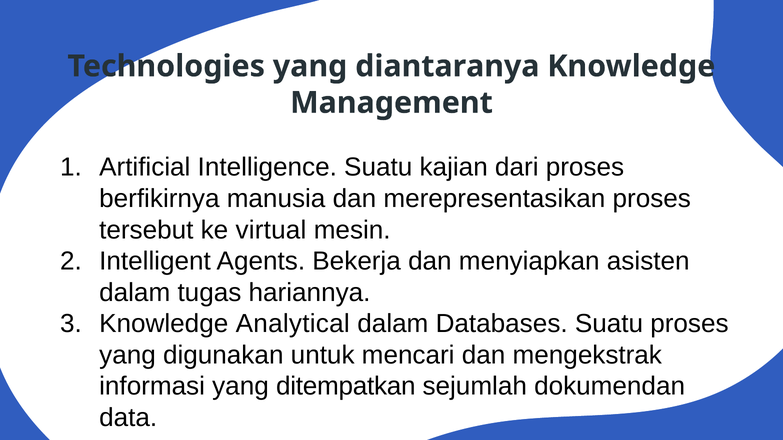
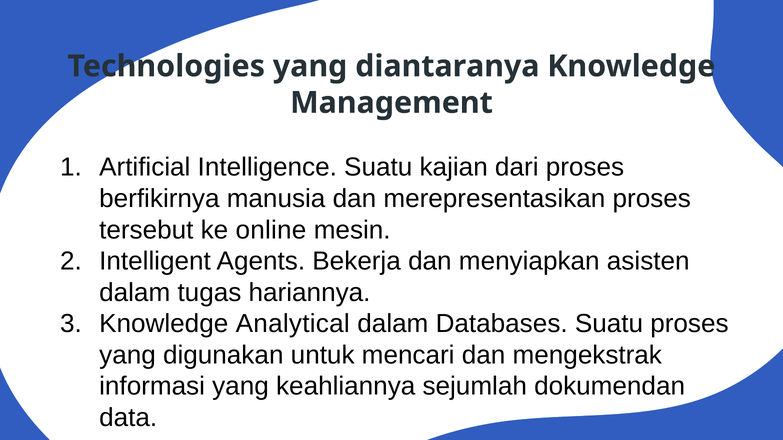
virtual: virtual -> online (271, 230)
ditempatkan: ditempatkan -> keahliannya (346, 387)
